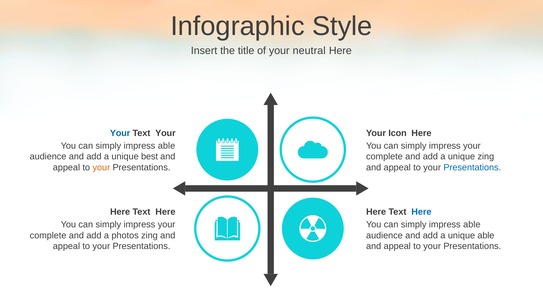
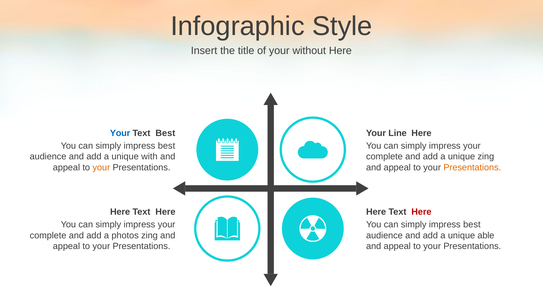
neutral: neutral -> without (309, 51)
Text Your: Your -> Best (165, 133)
Icon: Icon -> Line (398, 133)
able: able -> best (167, 146)
best: best -> with (149, 157)
Presentations colour: blue -> orange (472, 168)
Here colour: blue -> red (421, 212)
able: able -> best (472, 225)
